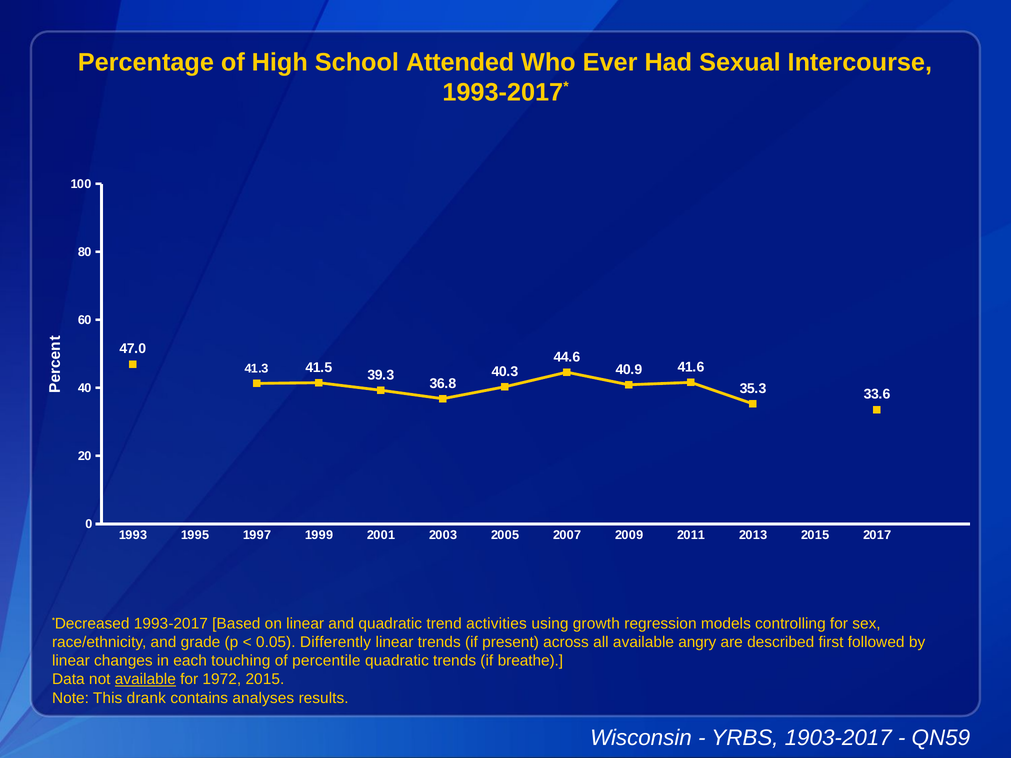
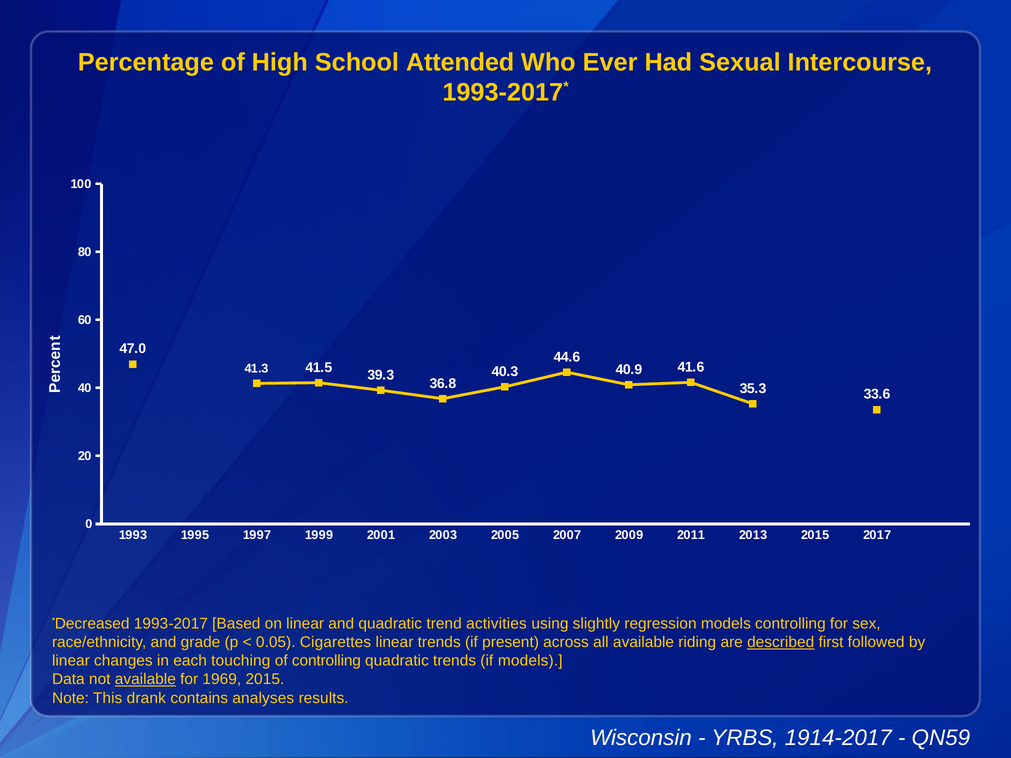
growth: growth -> slightly (596, 624)
Differently: Differently -> Cigarettes (336, 643)
angry: angry -> riding (697, 643)
described underline: none -> present (781, 643)
of percentile: percentile -> controlling (326, 661)
if breathe: breathe -> models (530, 661)
1972: 1972 -> 1969 (222, 680)
1903-2017: 1903-2017 -> 1914-2017 (838, 738)
